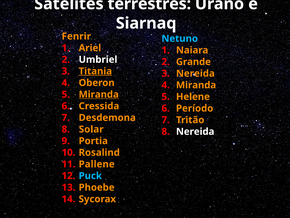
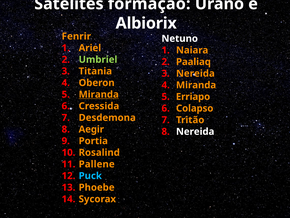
terrestres: terrestres -> formação (149, 4)
Siarnaq: Siarnaq -> Albiorix (146, 23)
Netuno colour: light blue -> white (180, 39)
Umbriel colour: white -> light green (98, 59)
Grande: Grande -> Paaliaq (193, 62)
Titania underline: present -> none (95, 71)
Helene: Helene -> Erriapo (193, 97)
Período: Período -> Colapso (195, 108)
Solar: Solar -> Aegir (91, 129)
